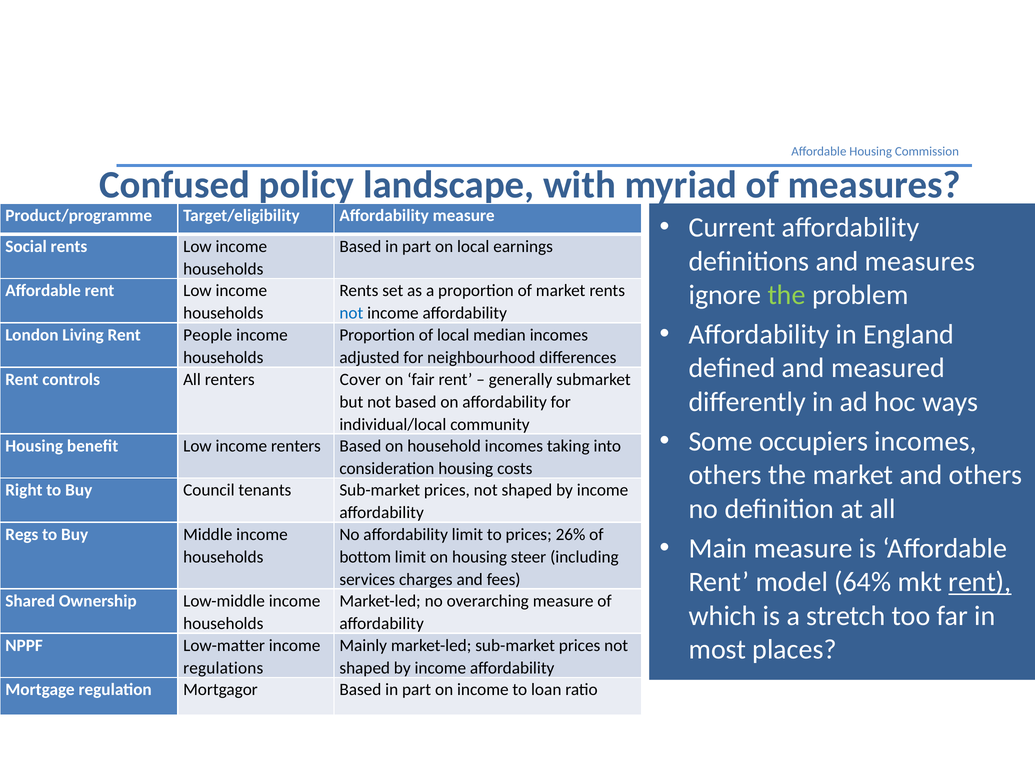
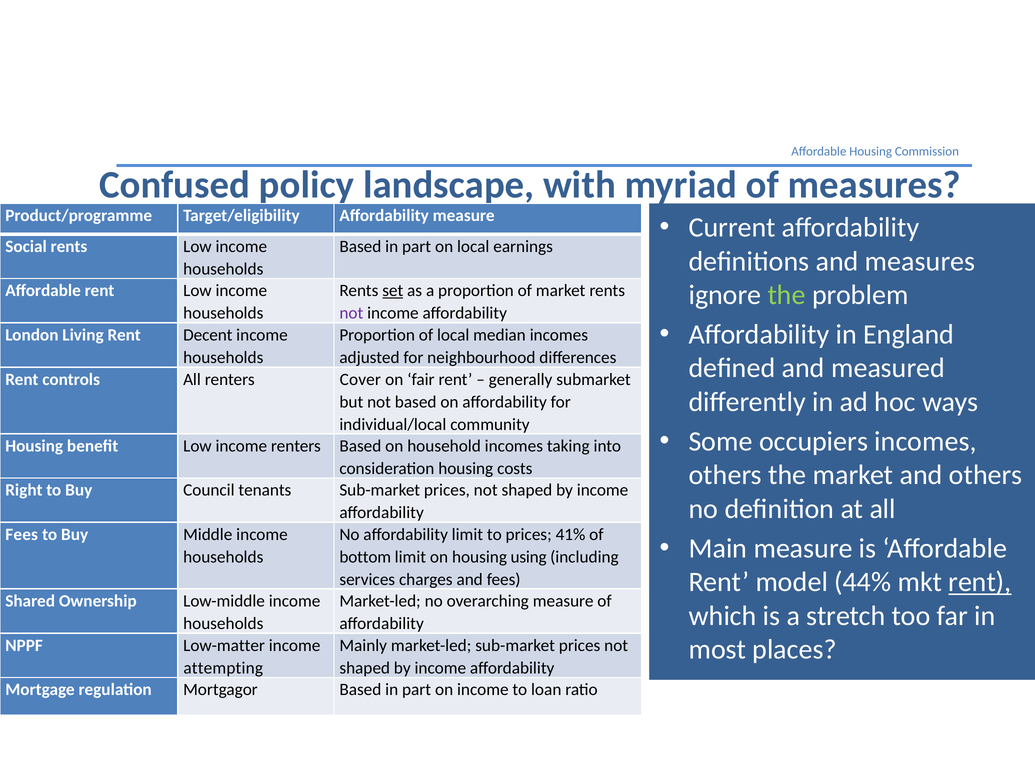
set underline: none -> present (393, 290)
not colour: blue -> purple (351, 313)
People: People -> Decent (208, 335)
Regs: Regs -> Fees (22, 534)
26%: 26% -> 41% (570, 534)
steer: steer -> using (529, 556)
64%: 64% -> 44% (863, 582)
regulations: regulations -> attempting (223, 667)
